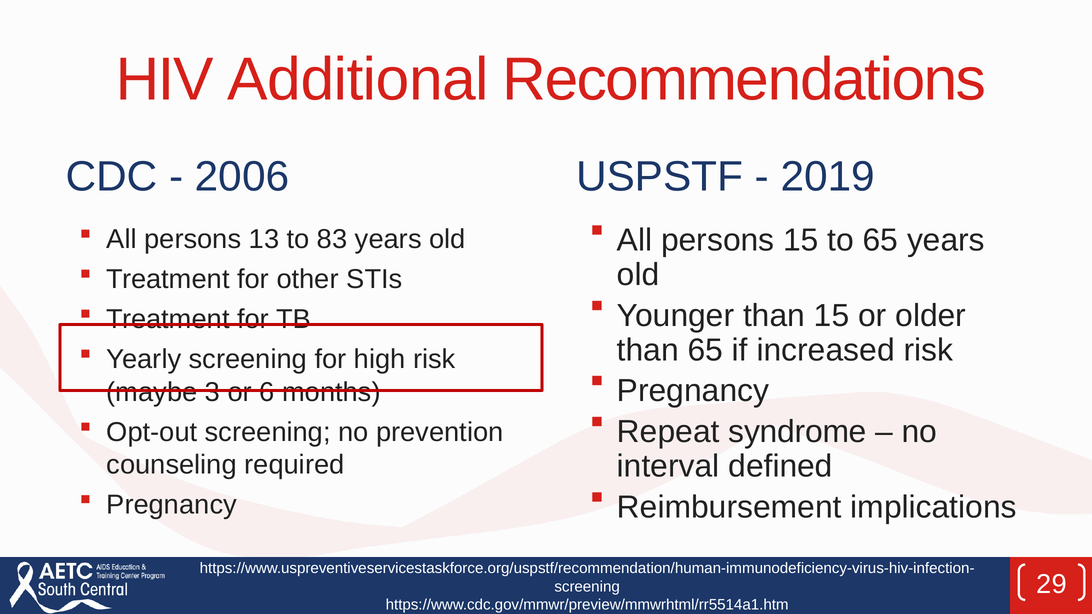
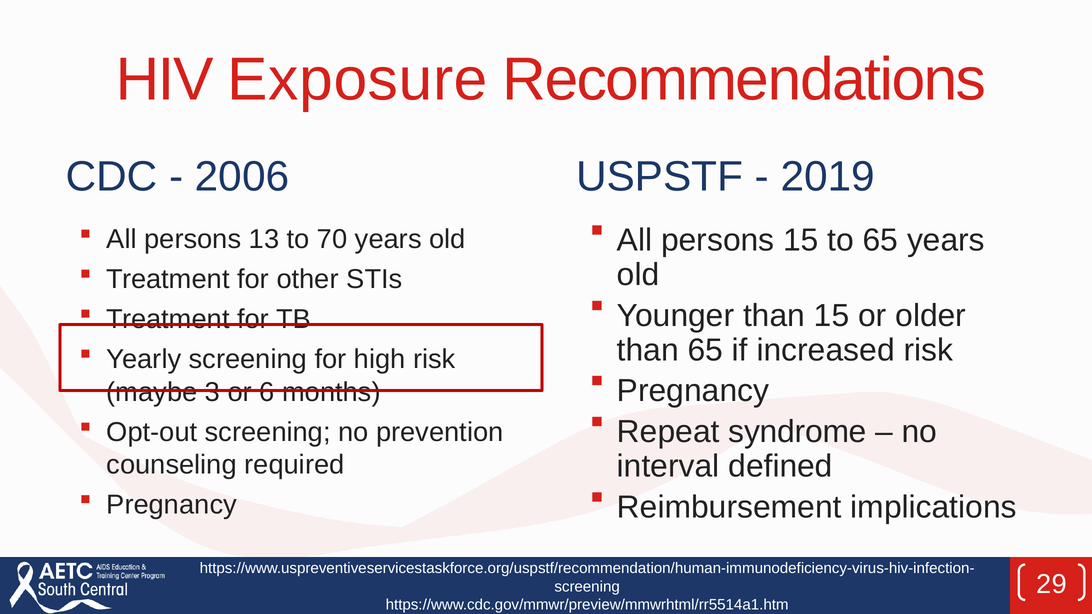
Additional: Additional -> Exposure (358, 80)
83: 83 -> 70 (332, 239)
